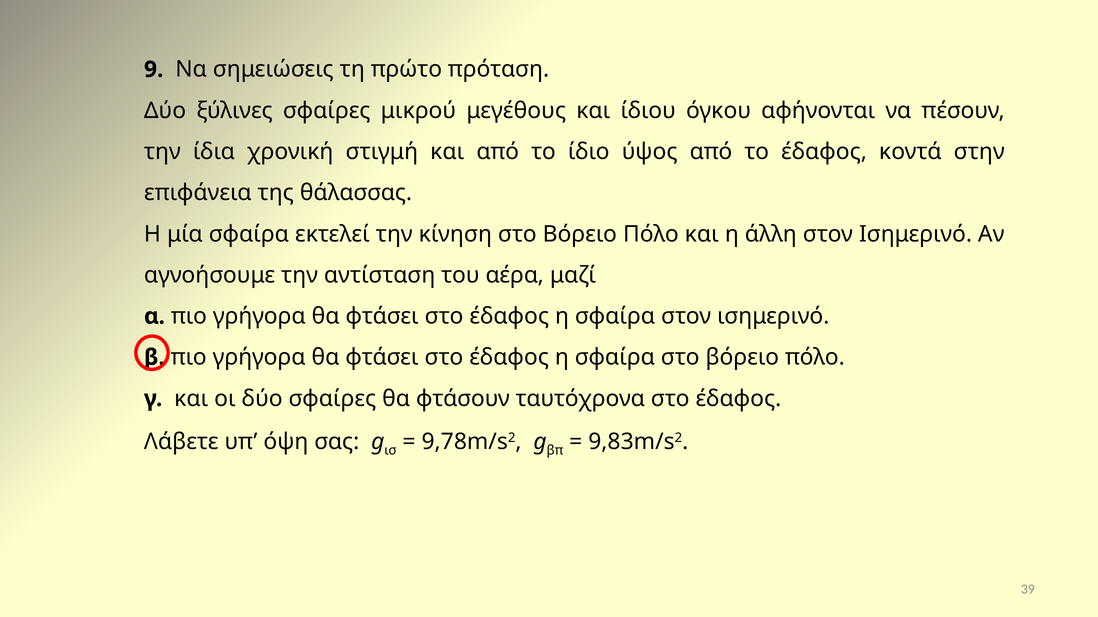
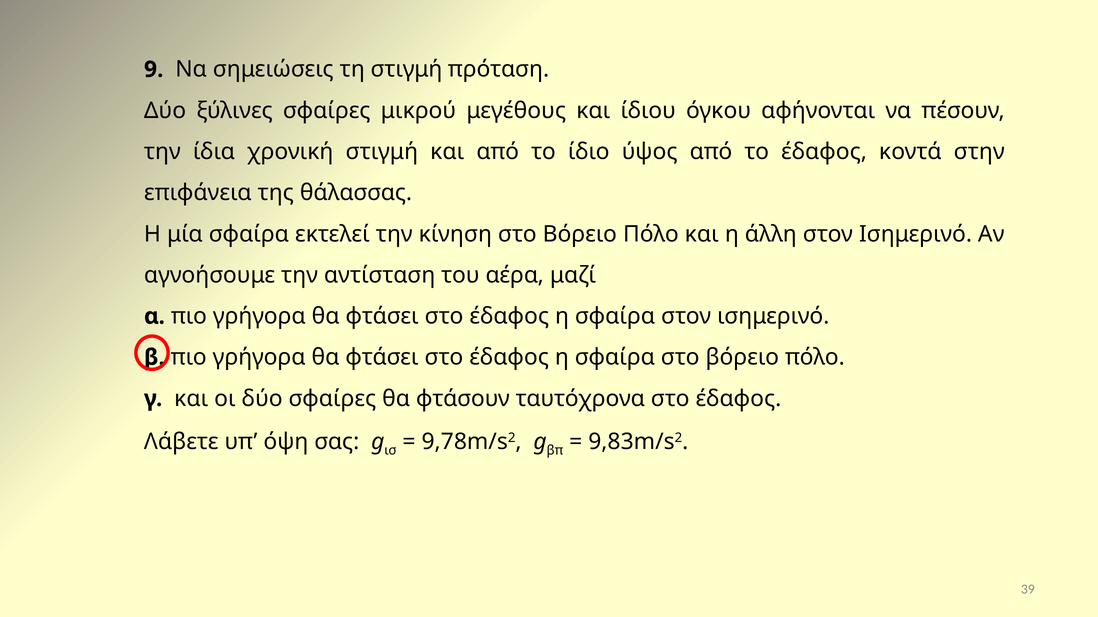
τη πρώτο: πρώτο -> στιγμή (406, 70)
